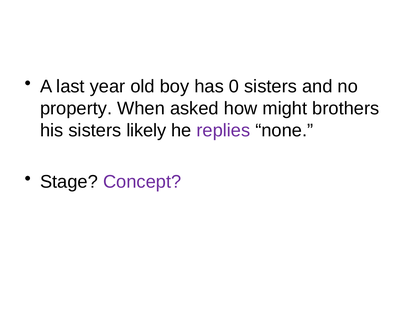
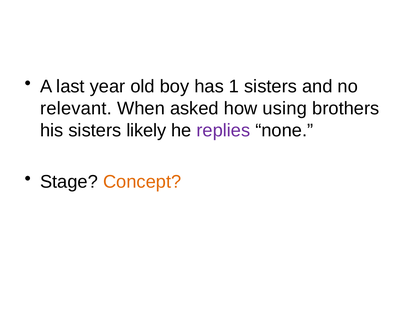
0: 0 -> 1 (234, 86)
property: property -> relevant (76, 108)
might: might -> using (285, 108)
Concept colour: purple -> orange (142, 181)
